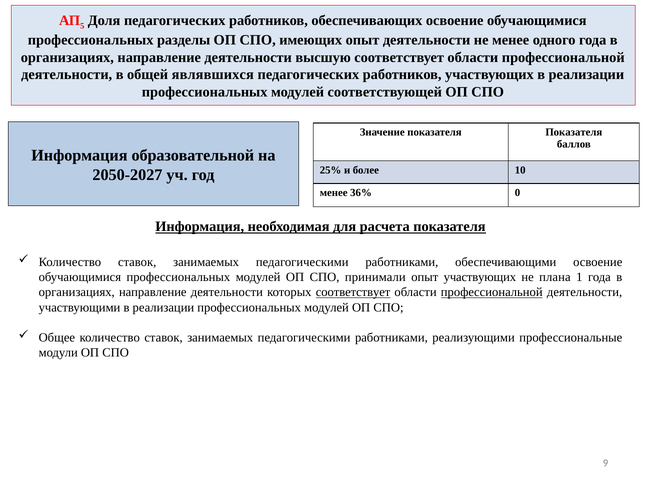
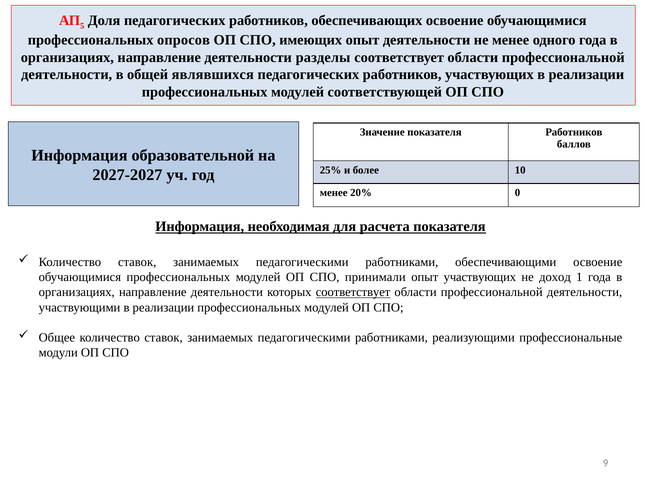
разделы: разделы -> опросов (184, 40)
высшую: высшую -> разделы (323, 57)
показателя Показателя: Показателя -> Работников (574, 132)
2050-2027: 2050-2027 -> 2027-2027 (127, 175)
36%: 36% -> 20% (361, 193)
плана: плана -> доход (555, 277)
профессиональной underline: present -> none (492, 292)
